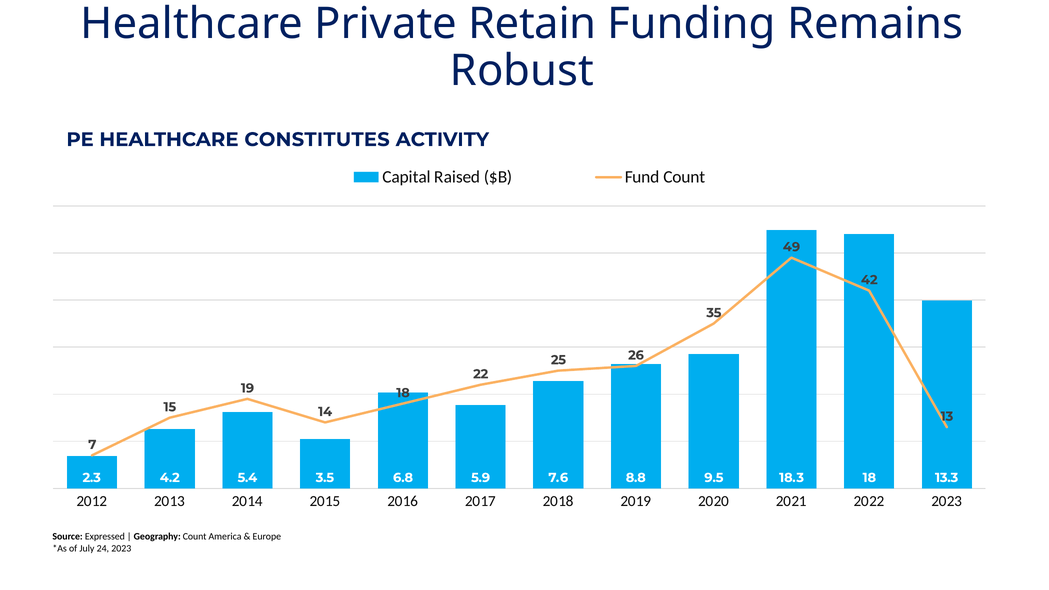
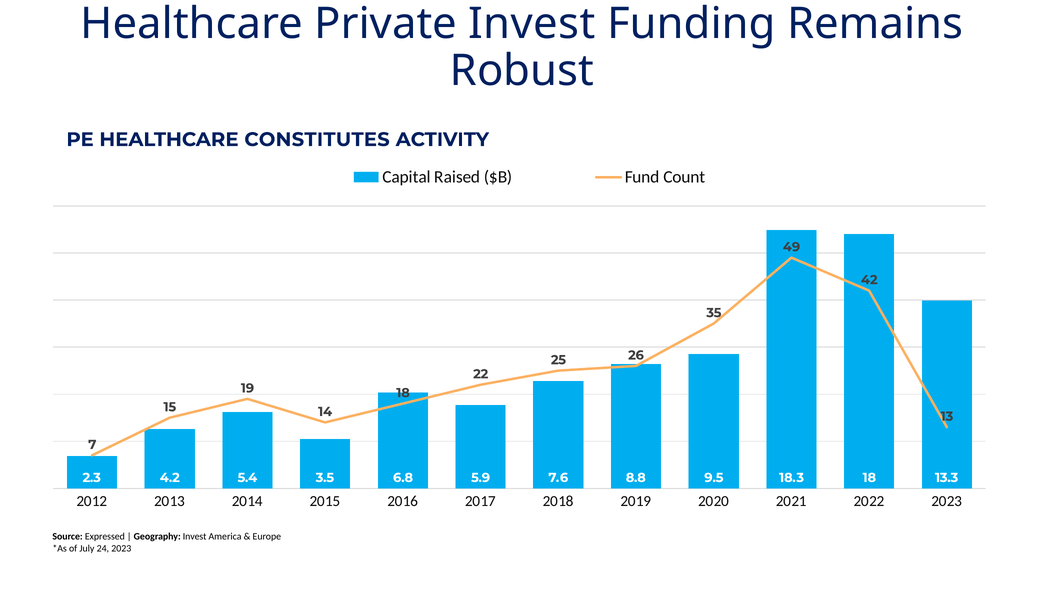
Private Retain: Retain -> Invest (532, 24)
Geography Count: Count -> Invest (195, 537)
